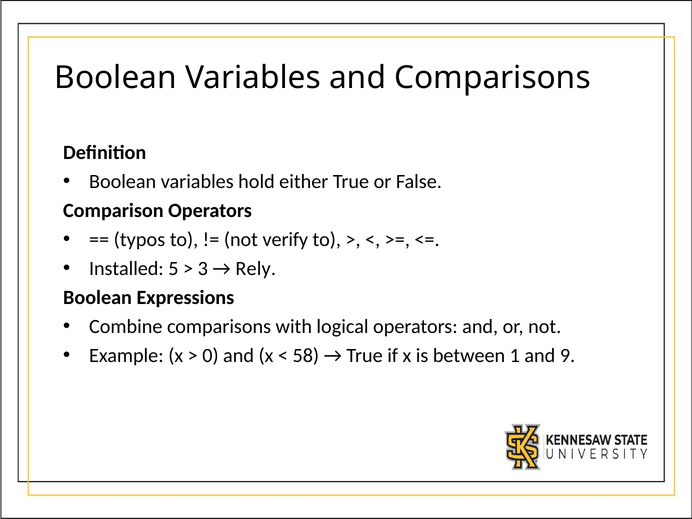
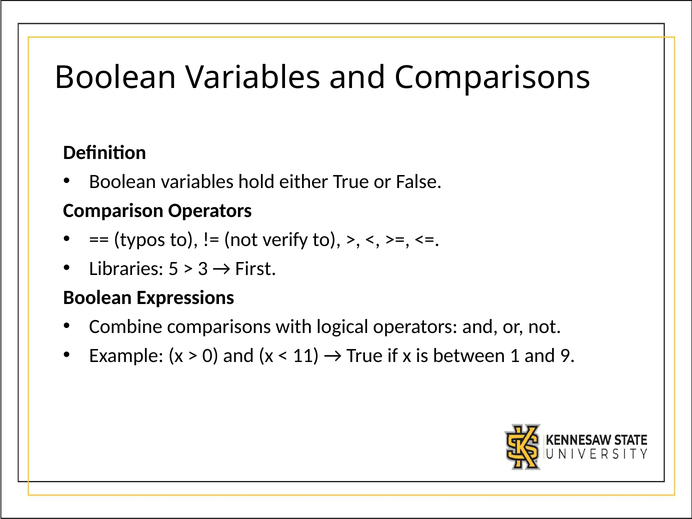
Installed: Installed -> Libraries (126, 268)
Rely: Rely -> First (256, 268)
58: 58 -> 11 (306, 355)
